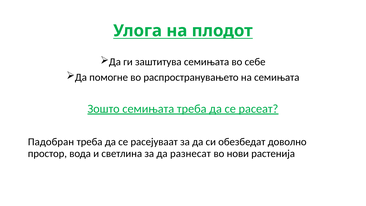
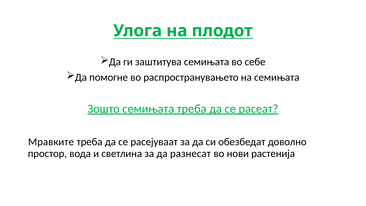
Падобран: Падобран -> Мравките (51, 142)
